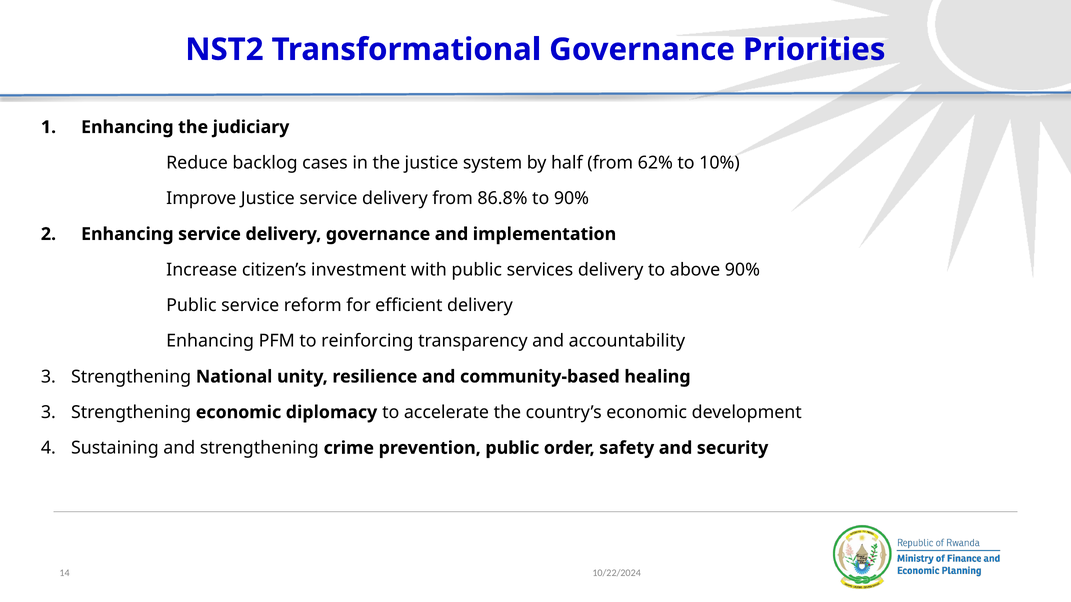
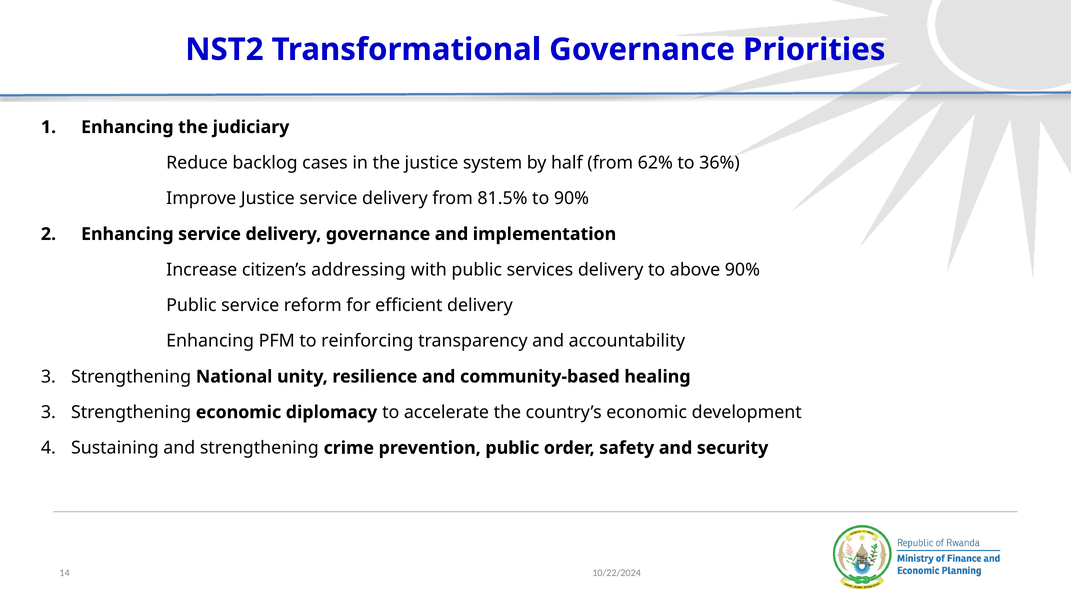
10%: 10% -> 36% (719, 163)
86.8%: 86.8% -> 81.5% (502, 199)
investment: investment -> addressing (359, 270)
